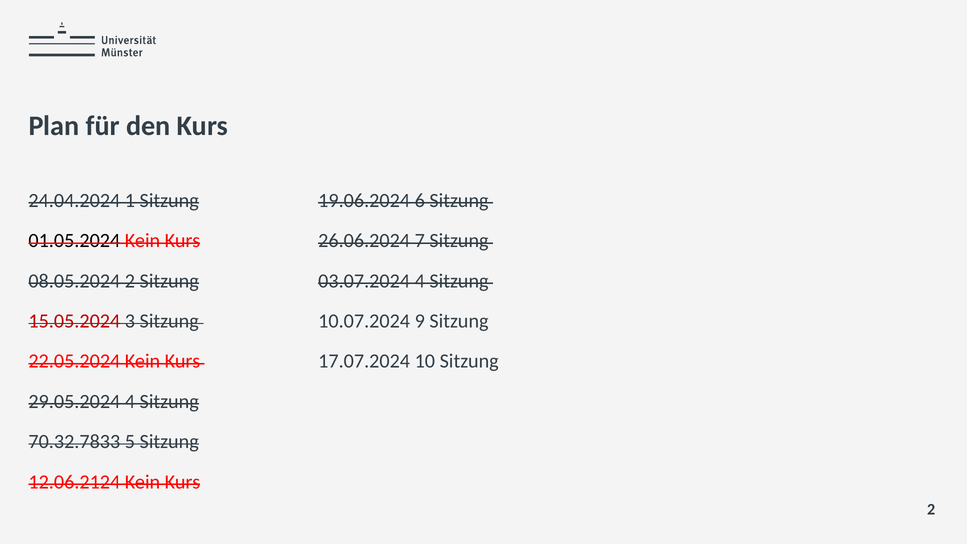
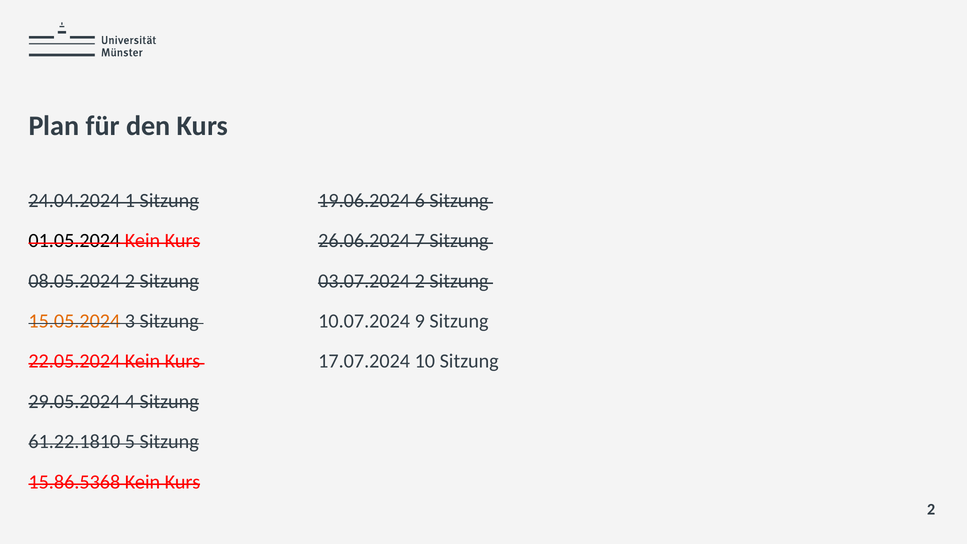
03.07.2024 4: 4 -> 2 (420, 281)
15.05.2024 colour: red -> orange (74, 321)
70.32.7833: 70.32.7833 -> 61.22.1810 (74, 441)
12.06.2124: 12.06.2124 -> 15.86.5368 (74, 481)
